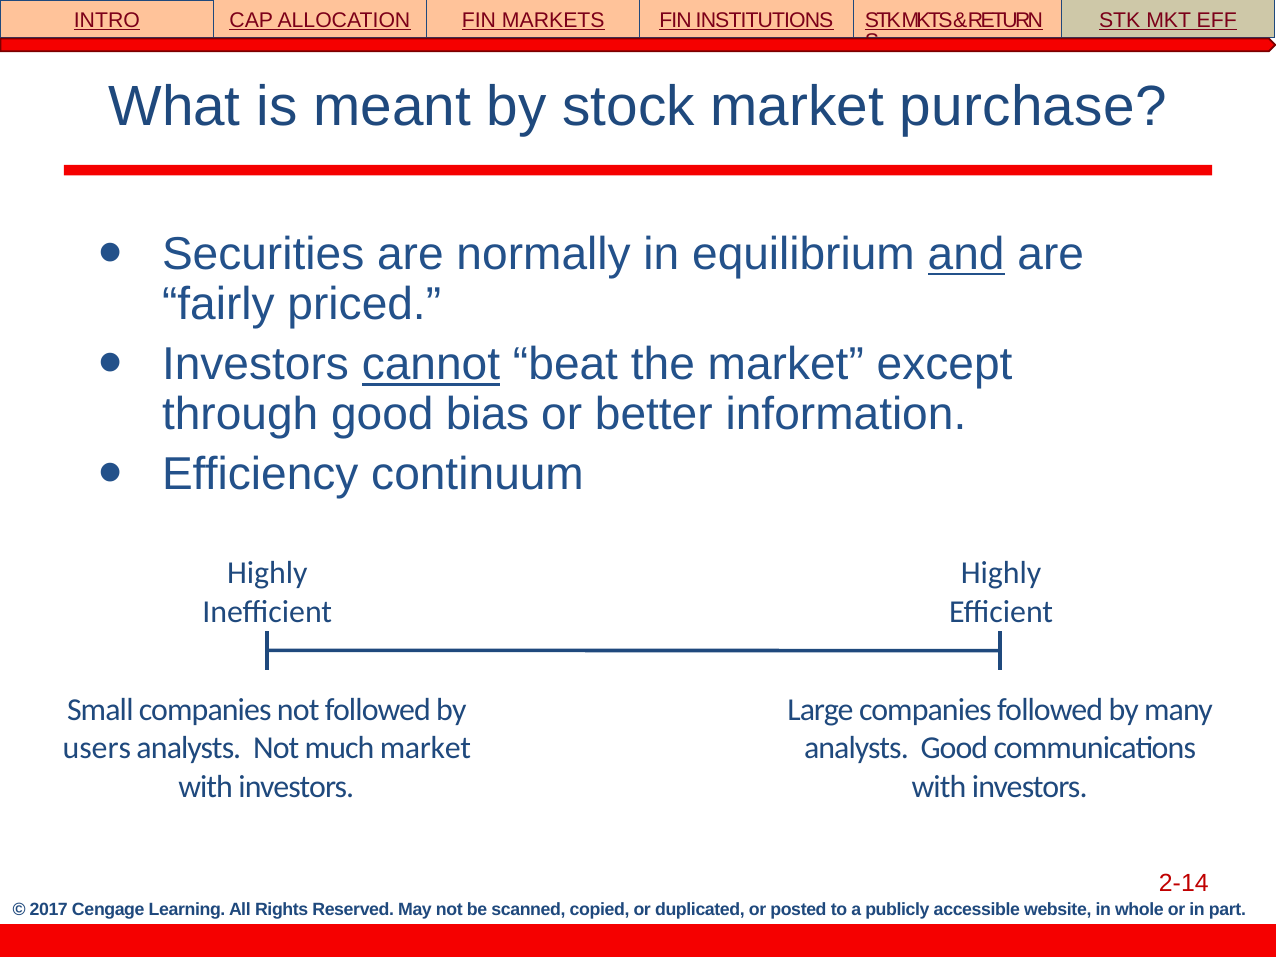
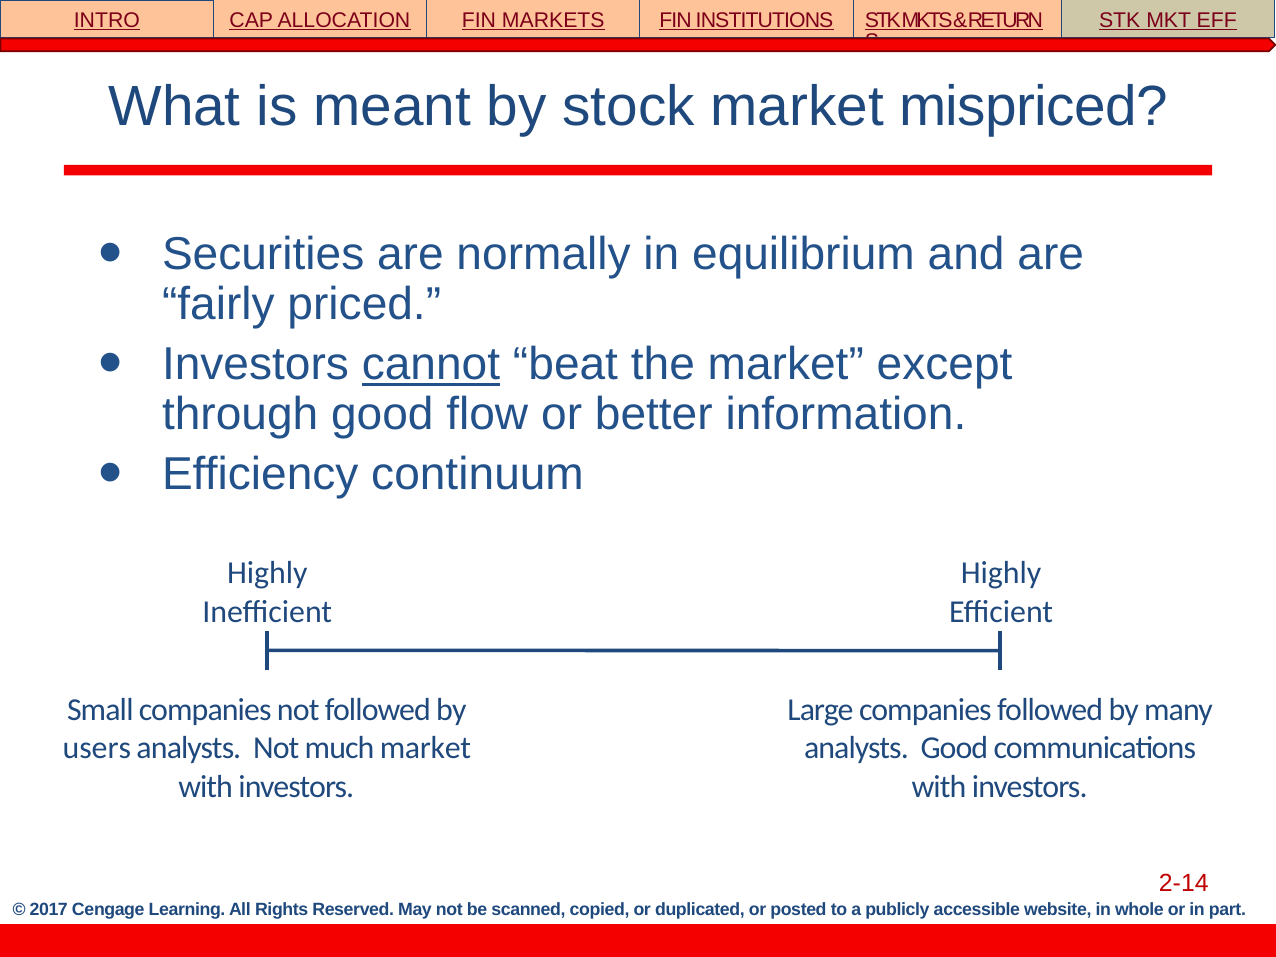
purchase: purchase -> mispriced (1034, 107)
and underline: present -> none (966, 254)
bias: bias -> flow (487, 414)
